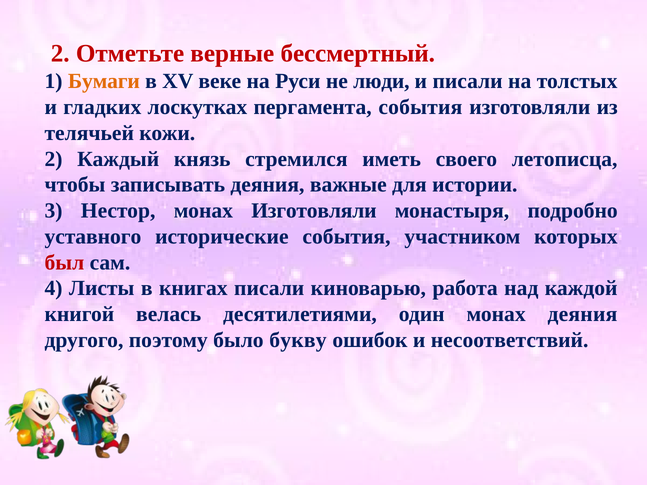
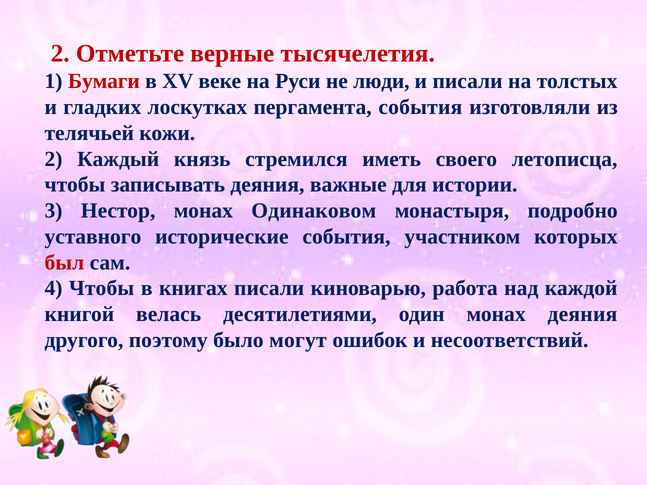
бессмертный: бессмертный -> тысячелетия (358, 54)
Бумаги colour: orange -> red (104, 81)
монах Изготовляли: Изготовляли -> Одинаковом (314, 211)
4 Листы: Листы -> Чтобы (102, 288)
букву: букву -> могут (298, 340)
